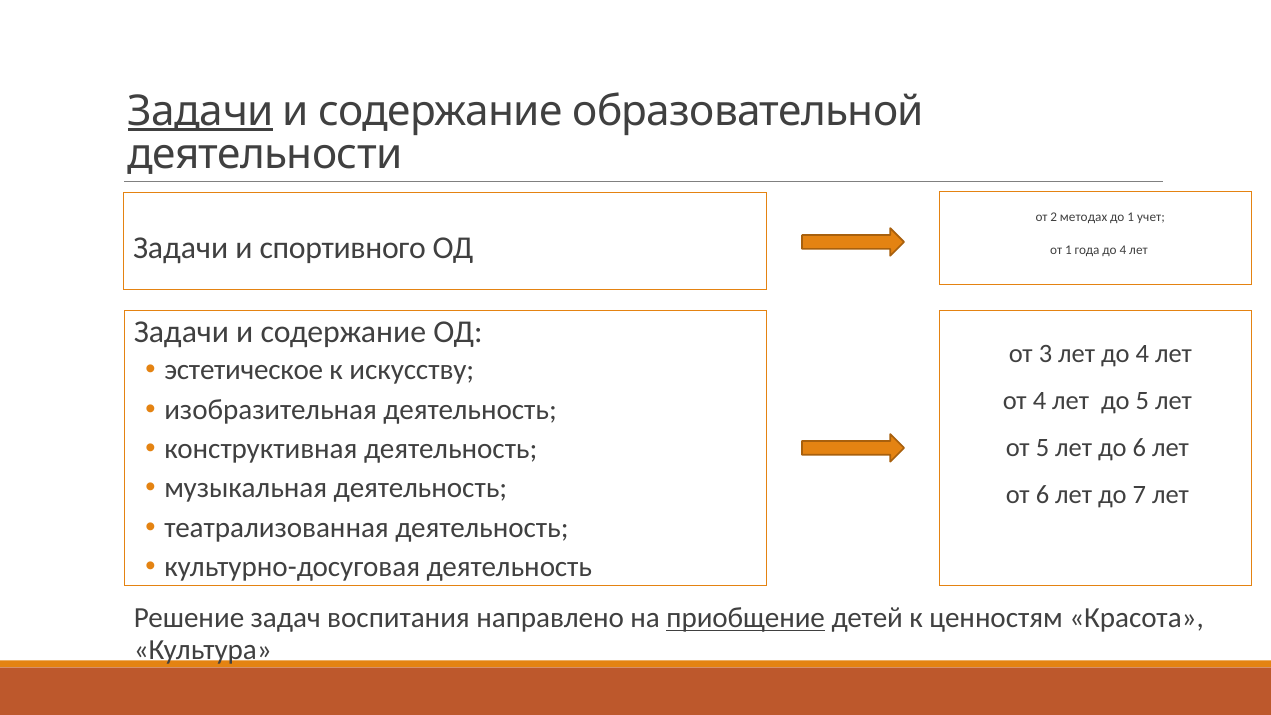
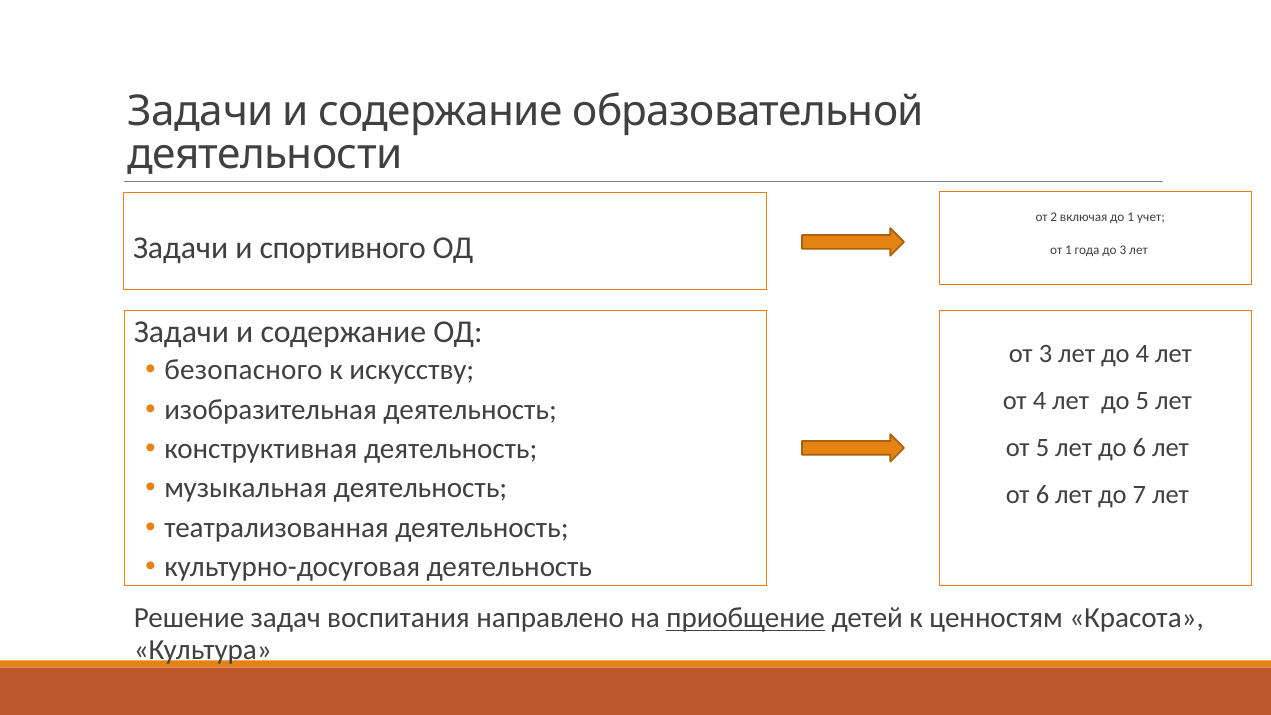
Задачи underline: present -> none (201, 111)
методах: методах -> включая (1084, 218)
года до 4: 4 -> 3 (1123, 250)
эстетическое: эстетическое -> безопасного (243, 370)
